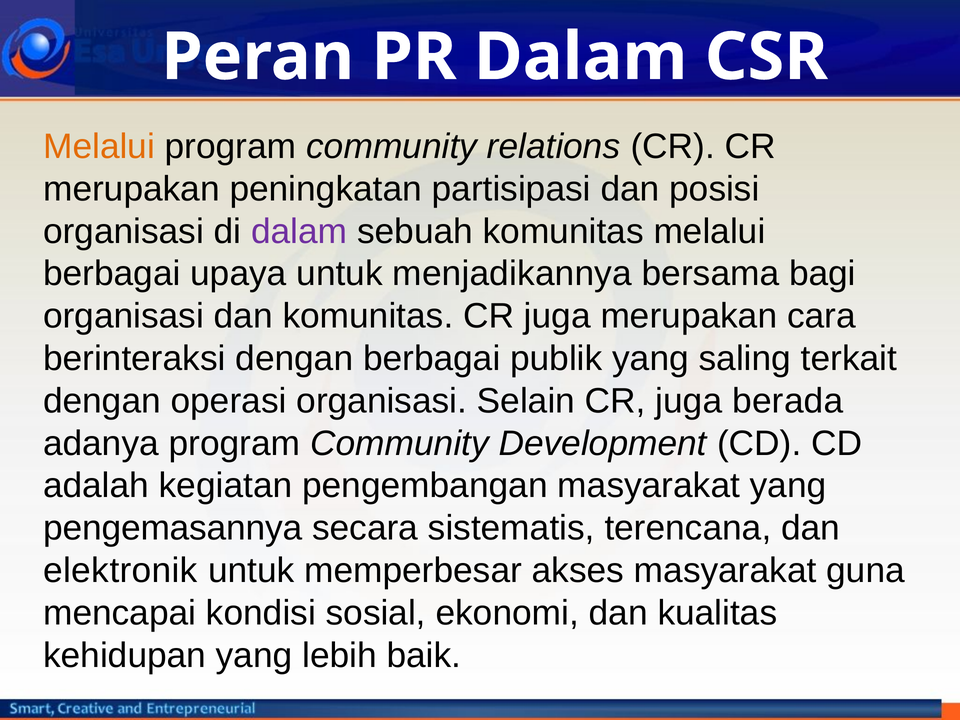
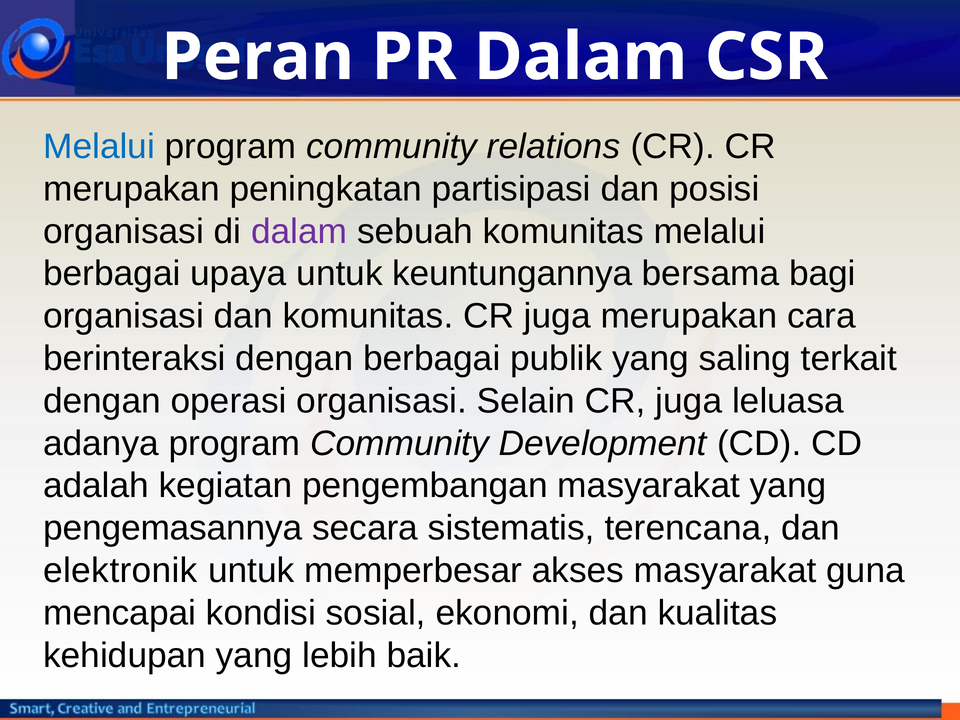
Melalui colour: orange -> blue (99, 147)
menjadikannya: menjadikannya -> keuntungannya (512, 274)
berada: berada -> leluasa (788, 401)
